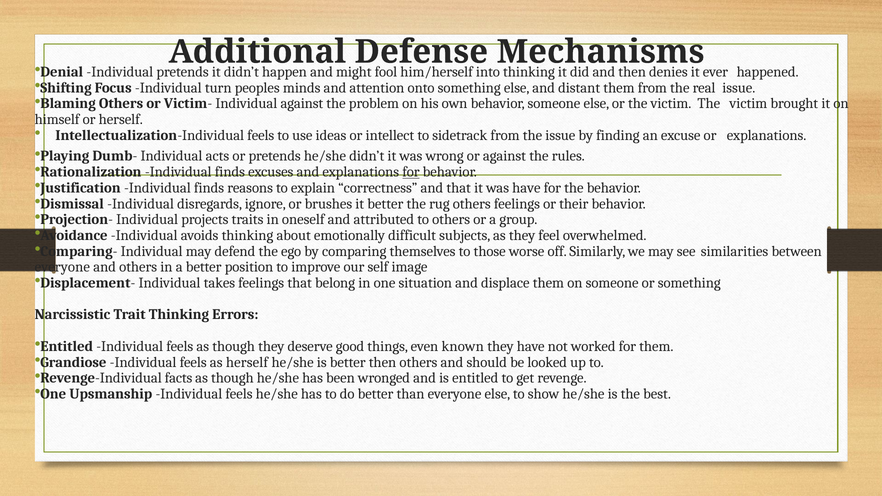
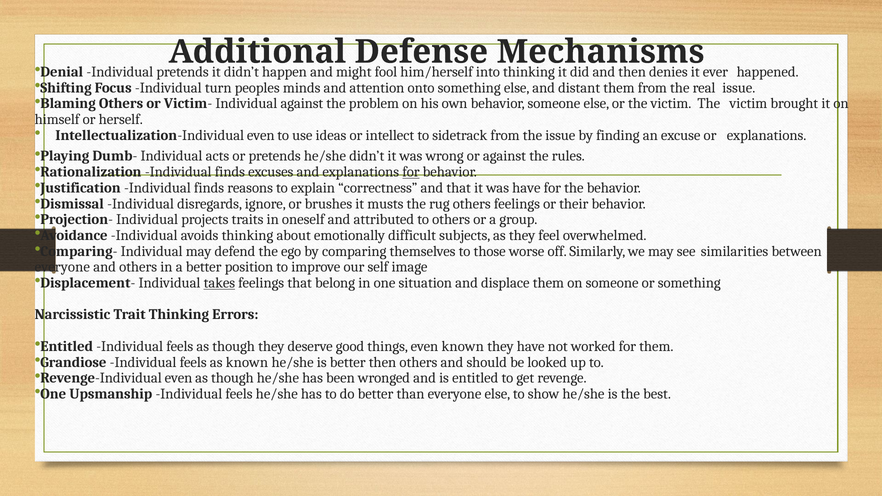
Intellectualization-Individual feels: feels -> even (261, 135)
it better: better -> musts (385, 204)
takes underline: none -> present (219, 283)
as herself: herself -> known (247, 362)
Revenge-Individual facts: facts -> even (179, 378)
